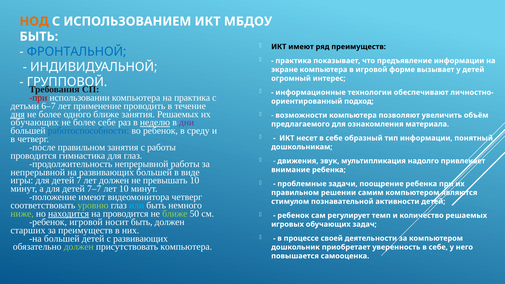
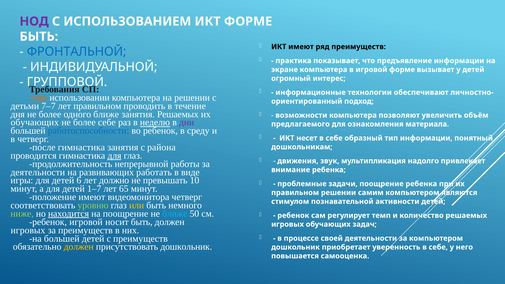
НОД colour: orange -> purple (34, 21)
ИКТ МБДОУ: МБДОУ -> ФОРМЕ (248, 21)
при colour: red -> orange (38, 98)
на практика: практика -> решении (192, 98)
6–7: 6–7 -> 7–7 (48, 106)
лет применение: применение -> правильном (97, 106)
дня underline: present -> none (18, 114)
после правильном: правильном -> гимнастика (81, 147)
с работы: работы -> района (161, 147)
для underline: none -> present (114, 156)
непрерывной: непрерывной -> деятельности (38, 172)
развивающих большей: большей -> работать (154, 172)
7: 7 -> 6 (79, 181)
лет должен: должен -> должно (114, 181)
7–7: 7–7 -> 1–7 (94, 189)
лет 10: 10 -> 65 (124, 189)
или colour: light blue -> yellow (137, 205)
на проводится: проводится -> поощрение (126, 214)
ближе colour: light green -> light blue (175, 214)
старших: старших -> игровых (28, 230)
с развивающих: развивающих -> преимуществ (140, 239)
должен colour: light green -> yellow (79, 247)
присутствовать компьютера: компьютера -> дошкольник (186, 247)
